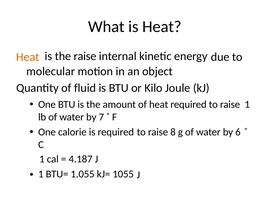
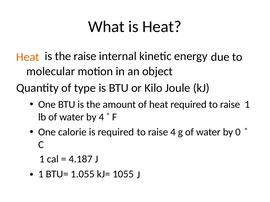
fluid: fluid -> type (85, 88)
by 7: 7 -> 4 (101, 117)
raise 8: 8 -> 4 (173, 132)
6: 6 -> 0 (238, 132)
